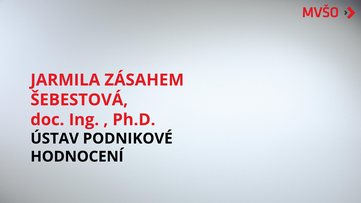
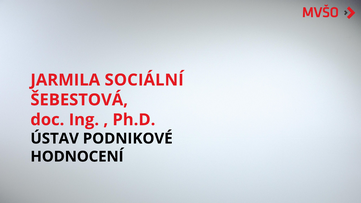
ZÁSAHEM: ZÁSAHEM -> SOCIÁLNÍ (144, 80)
